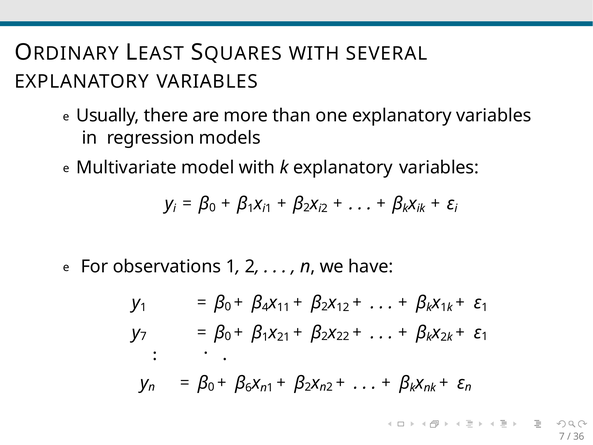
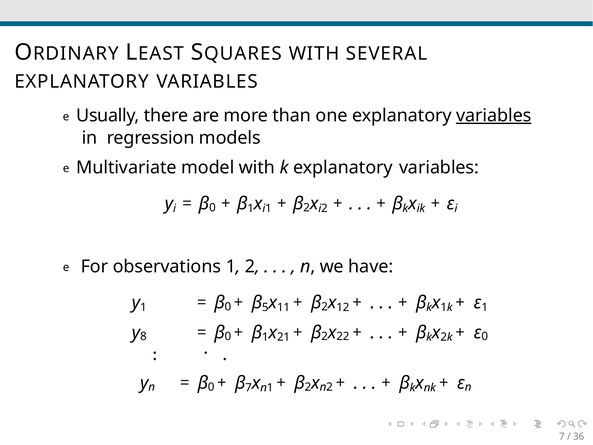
variables underline: none -> present (494, 116)
4: 4 -> 5 (265, 307)
7: 7 -> 8 (143, 337)
1: 1 -> 0 (485, 337)
6: 6 -> 7 (248, 388)
